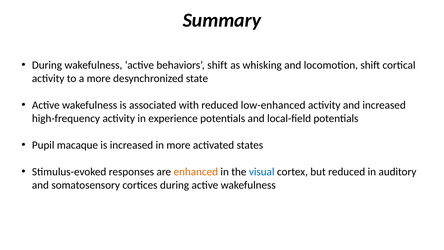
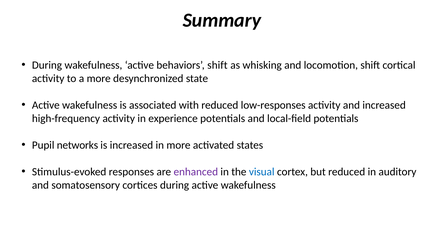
low-enhanced: low-enhanced -> low-responses (273, 105)
macaque: macaque -> networks (77, 145)
enhanced colour: orange -> purple (196, 172)
